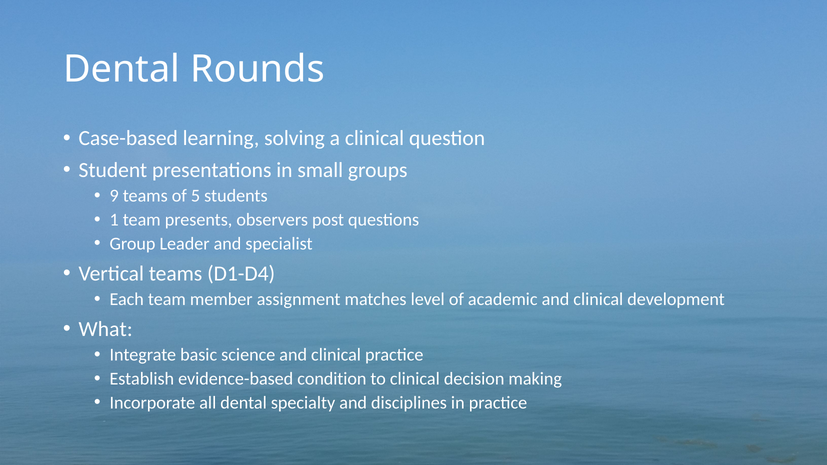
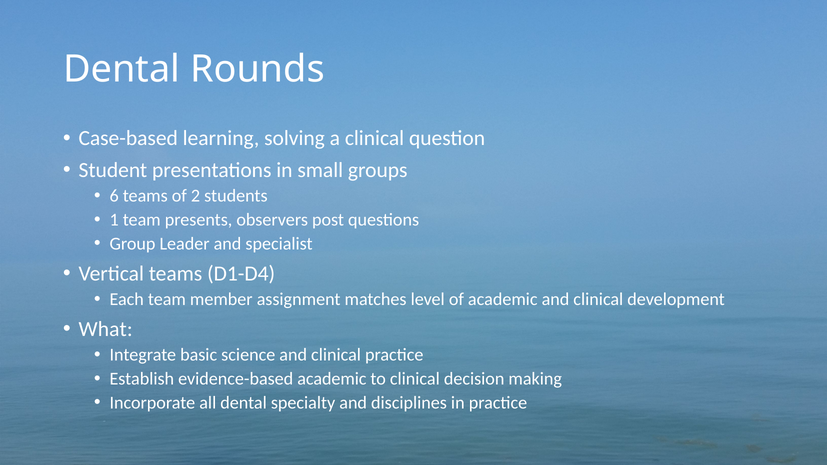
9: 9 -> 6 (114, 196)
5: 5 -> 2 (196, 196)
evidence-based condition: condition -> academic (332, 379)
